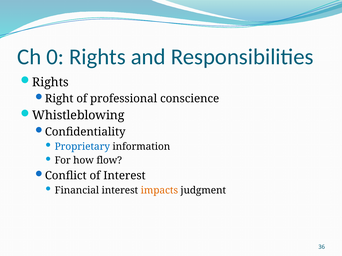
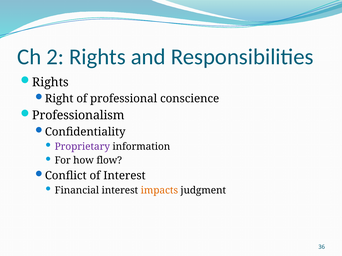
0: 0 -> 2 (55, 57)
Whistleblowing: Whistleblowing -> Professionalism (78, 116)
Proprietary colour: blue -> purple (82, 147)
